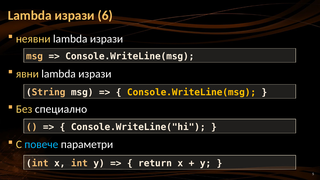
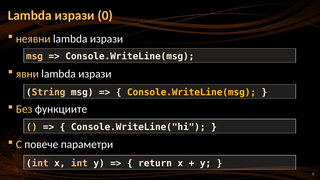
6: 6 -> 0 (105, 16)
специално: специално -> функциите (61, 109)
повече colour: light blue -> white (41, 144)
